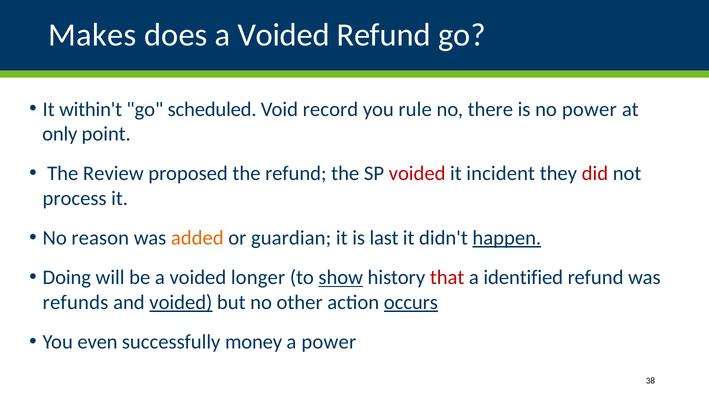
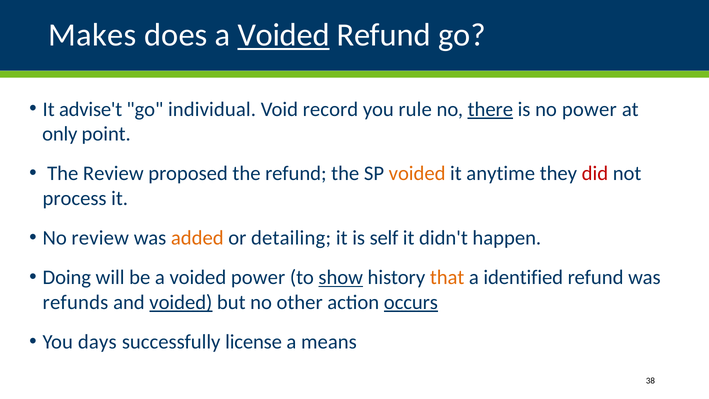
Voided underline: none -> present (284, 35)
within't: within't -> advise't (91, 109)
scheduled: scheduled -> individual (212, 109)
there underline: none -> present (490, 109)
voided colour: red -> orange (417, 174)
incident: incident -> anytime (501, 174)
No reason: reason -> review (100, 238)
guardian: guardian -> detailing (291, 238)
last: last -> self (384, 238)
happen underline: present -> none (507, 238)
voided longer: longer -> power (258, 277)
that colour: red -> orange (447, 277)
even: even -> days (97, 342)
money: money -> license (254, 342)
a power: power -> means (329, 342)
